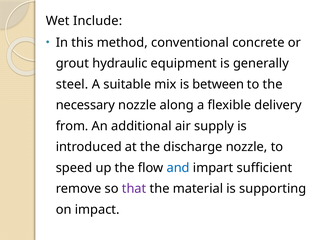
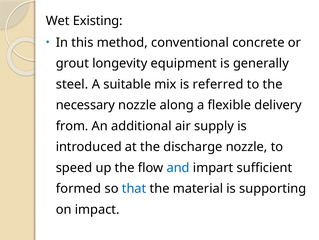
Include: Include -> Existing (98, 21)
hydraulic: hydraulic -> longevity (120, 63)
between: between -> referred (218, 84)
remove: remove -> formed (78, 188)
that colour: purple -> blue (134, 188)
